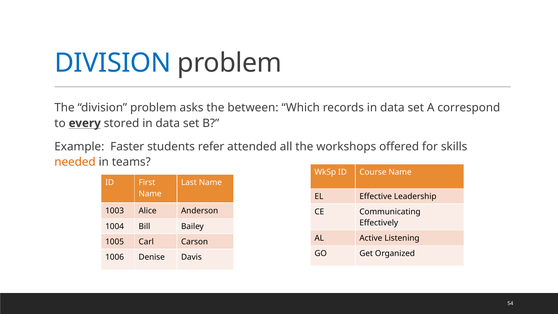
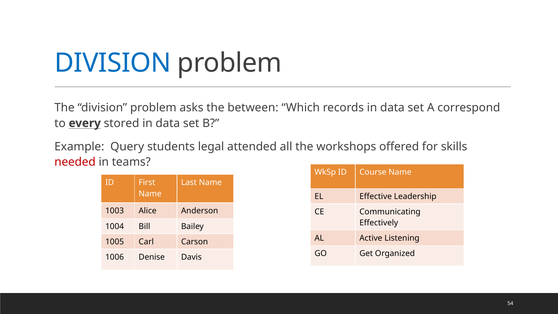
Faster: Faster -> Query (127, 147)
refer: refer -> legal (211, 147)
needed colour: orange -> red (75, 162)
